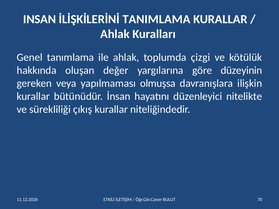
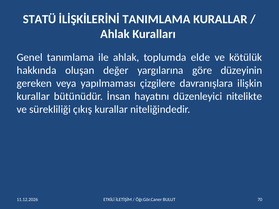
INSAN: INSAN -> STATÜ (40, 19)
çizgi: çizgi -> elde (200, 57)
olmuşsa: olmuşsa -> çizgilere (158, 83)
